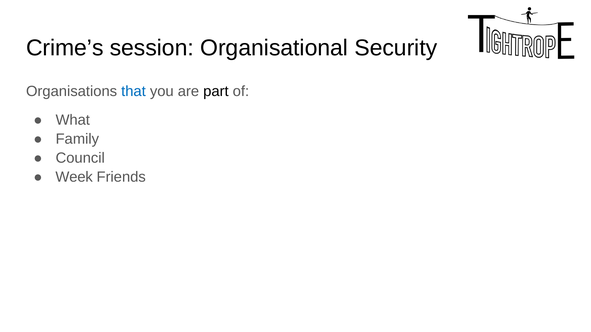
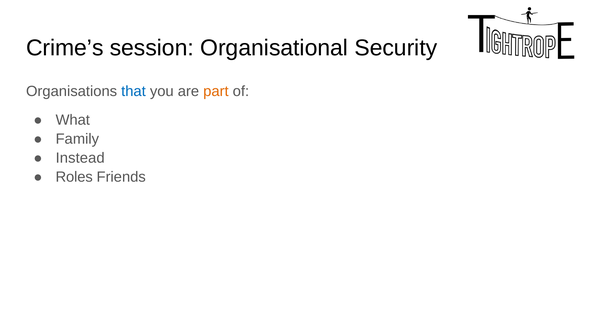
part colour: black -> orange (216, 91)
Council: Council -> Instead (80, 158)
Week: Week -> Roles (74, 177)
